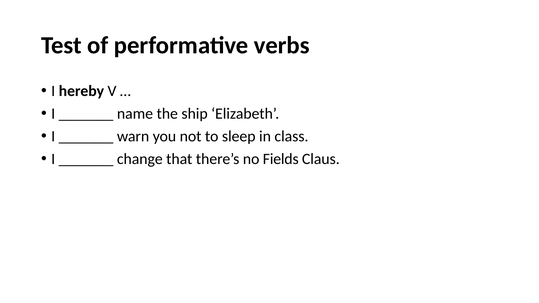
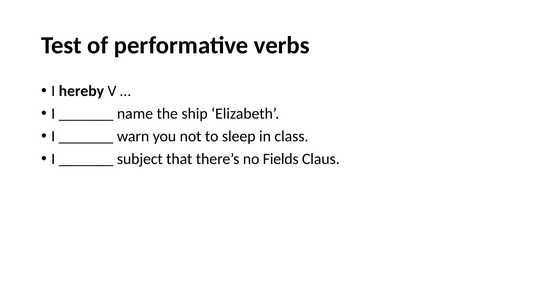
change: change -> subject (140, 159)
